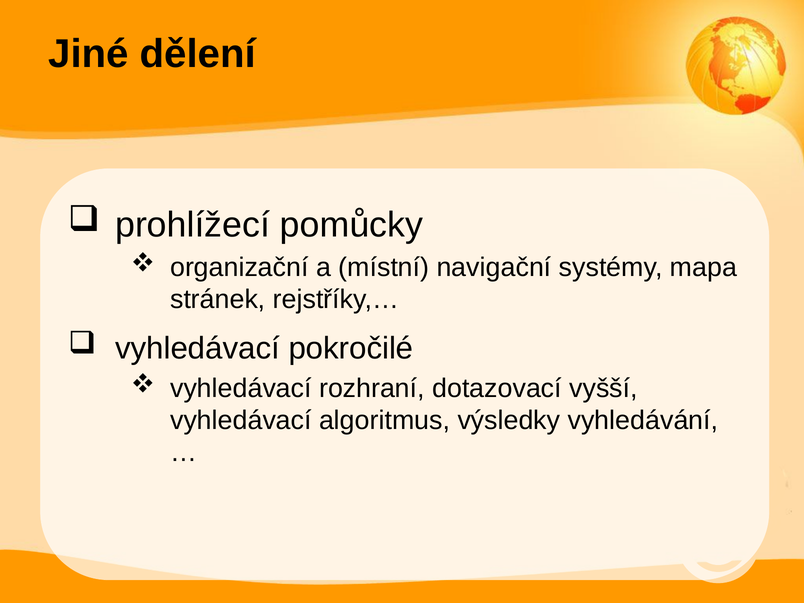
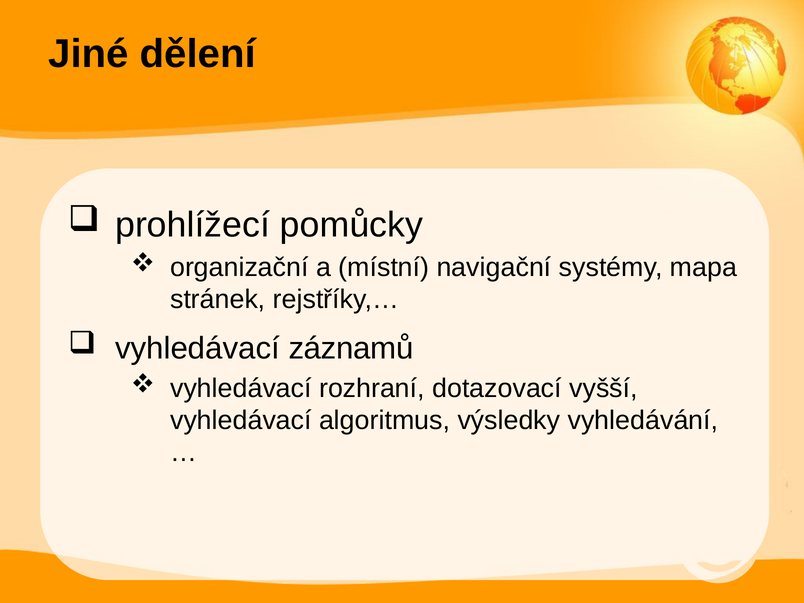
pokročilé: pokročilé -> záznamů (351, 348)
